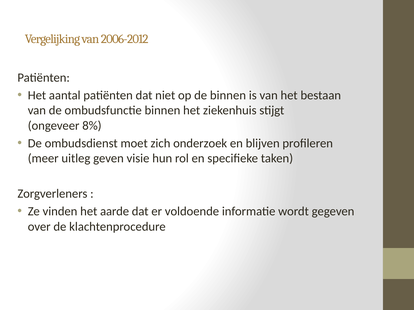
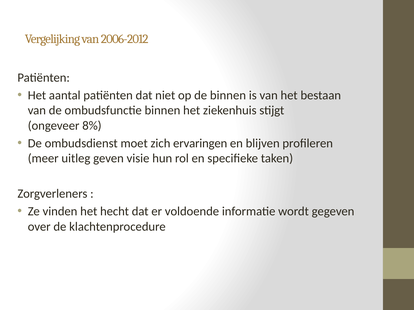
onderzoek: onderzoek -> ervaringen (200, 144)
aarde: aarde -> hecht (115, 212)
